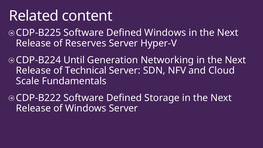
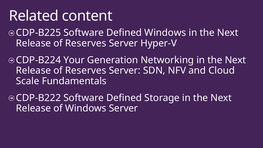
Until: Until -> Your (74, 60)
Technical: Technical -> Reserves (86, 71)
